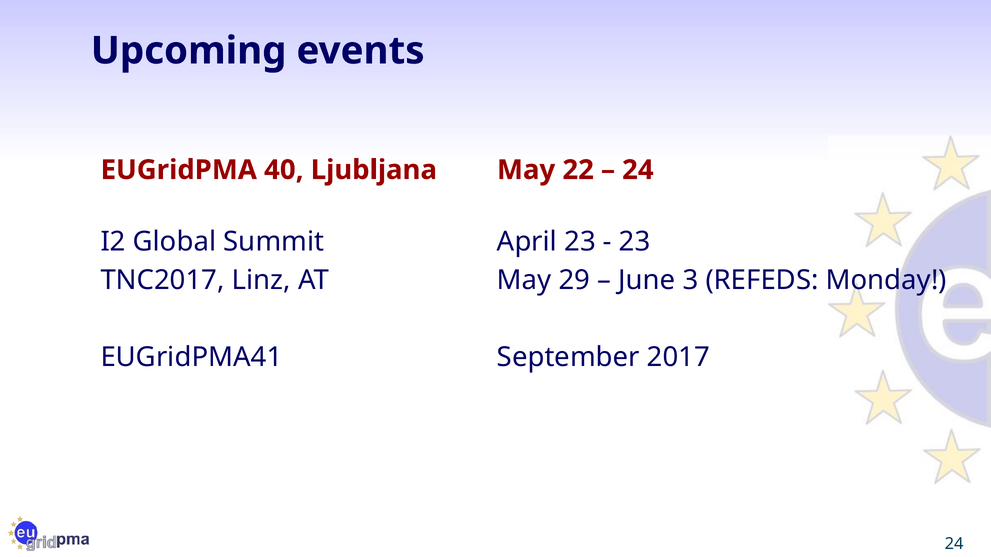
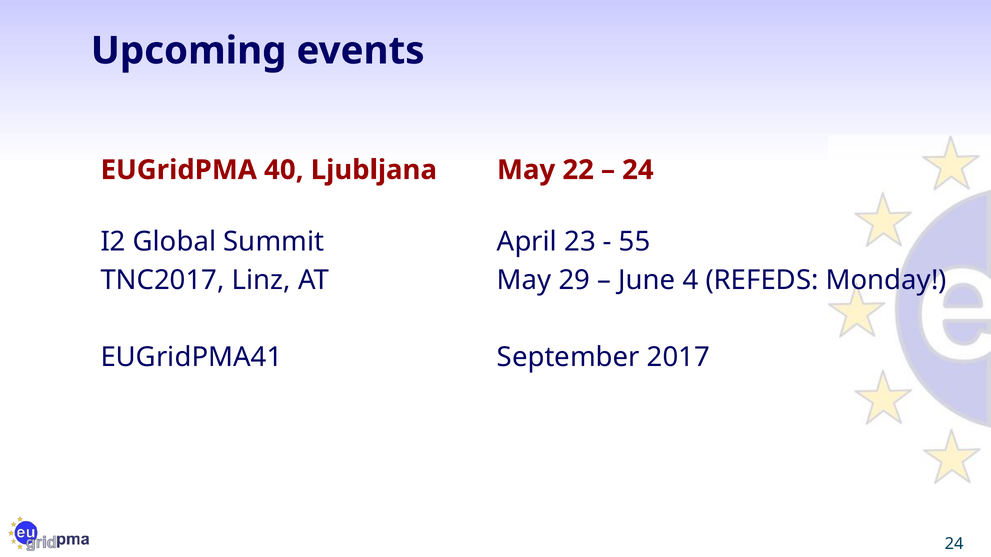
23: 23 -> 55 (635, 242)
3: 3 -> 4 (690, 280)
